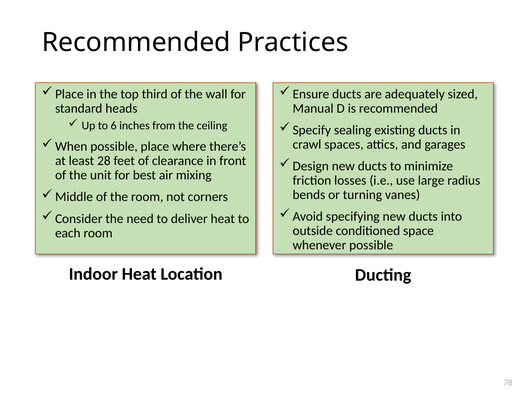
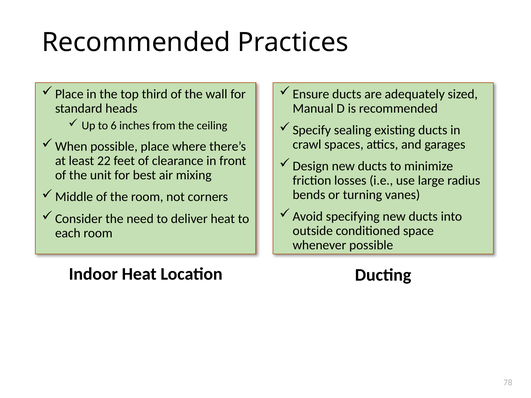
28: 28 -> 22 (104, 161)
